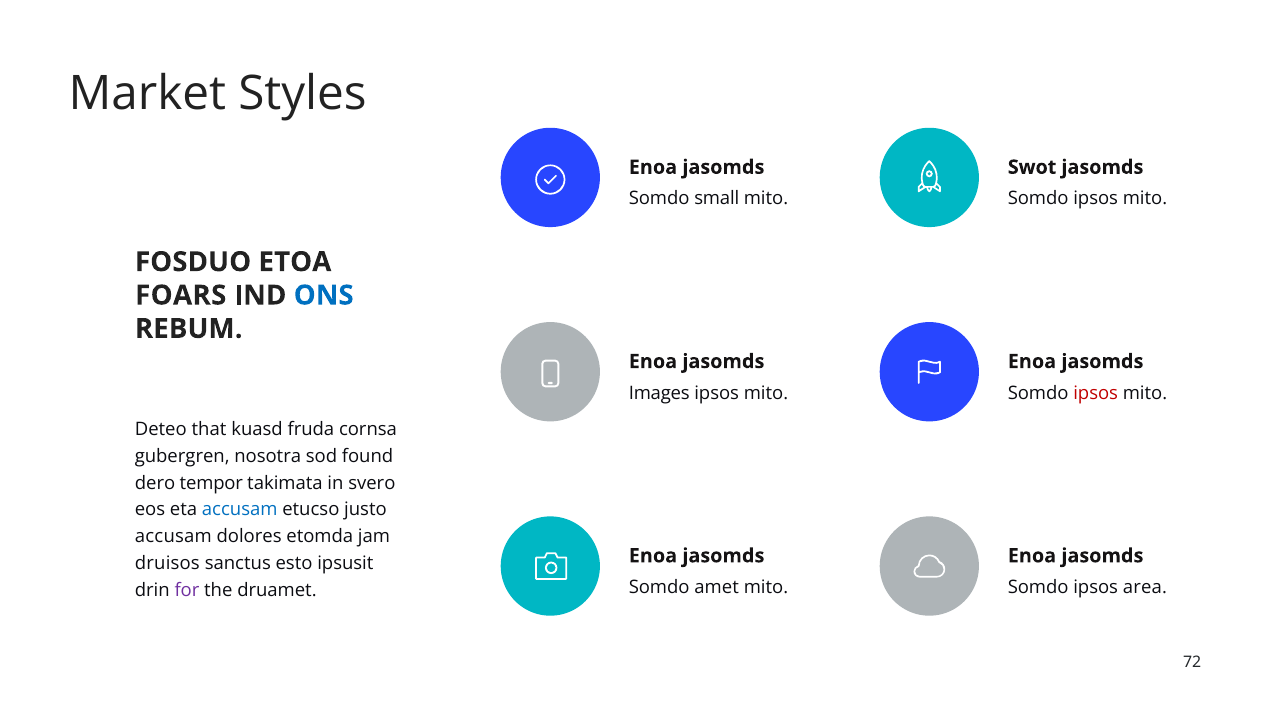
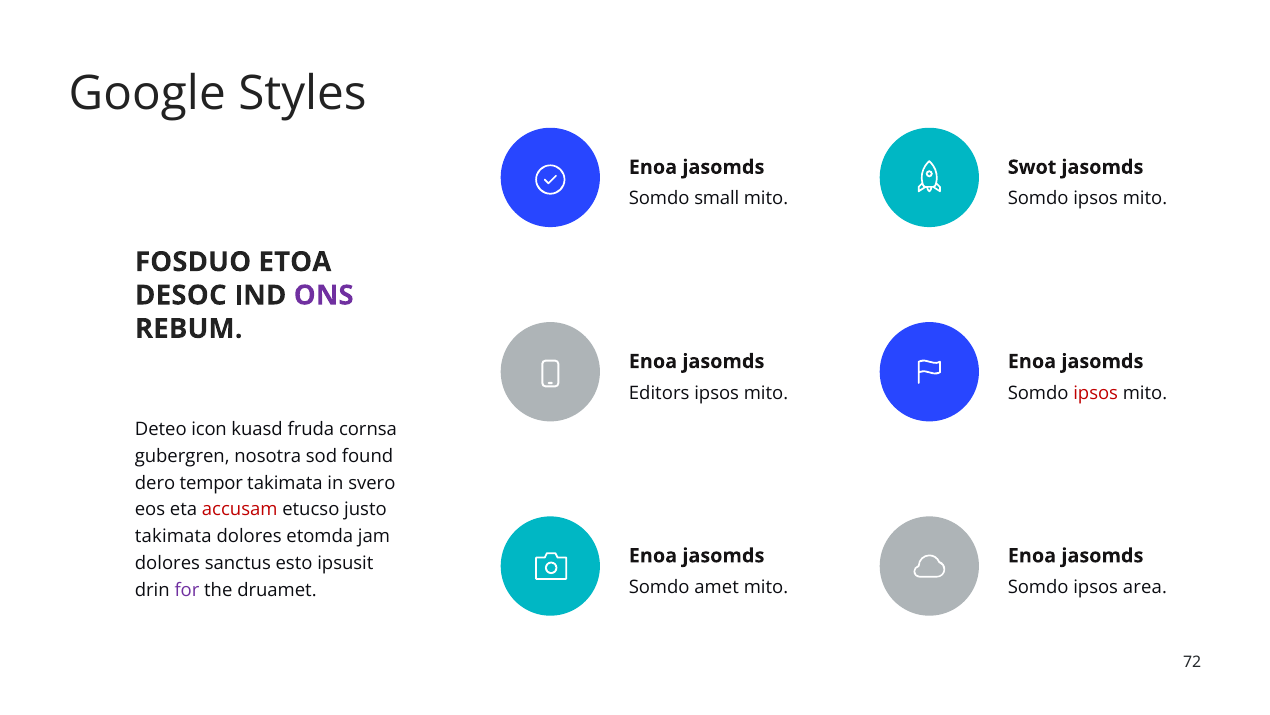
Market: Market -> Google (147, 94)
FOARS: FOARS -> DESOC (181, 295)
ONS colour: blue -> purple (324, 295)
Images: Images -> Editors (659, 393)
that: that -> icon (209, 429)
accusam colour: blue -> red (240, 509)
accusam: accusam -> takimata (173, 536)
druisos: druisos -> dolores (167, 563)
